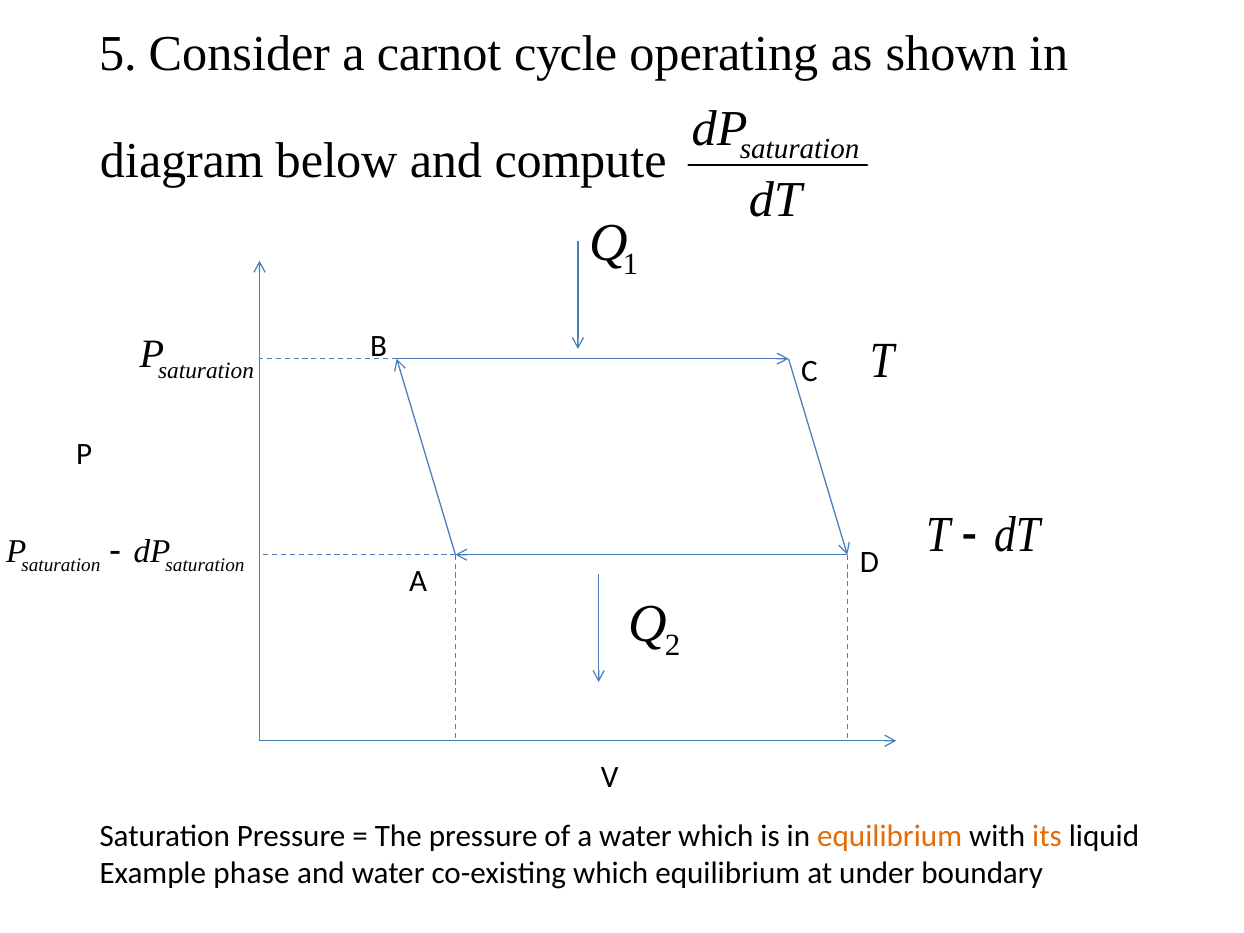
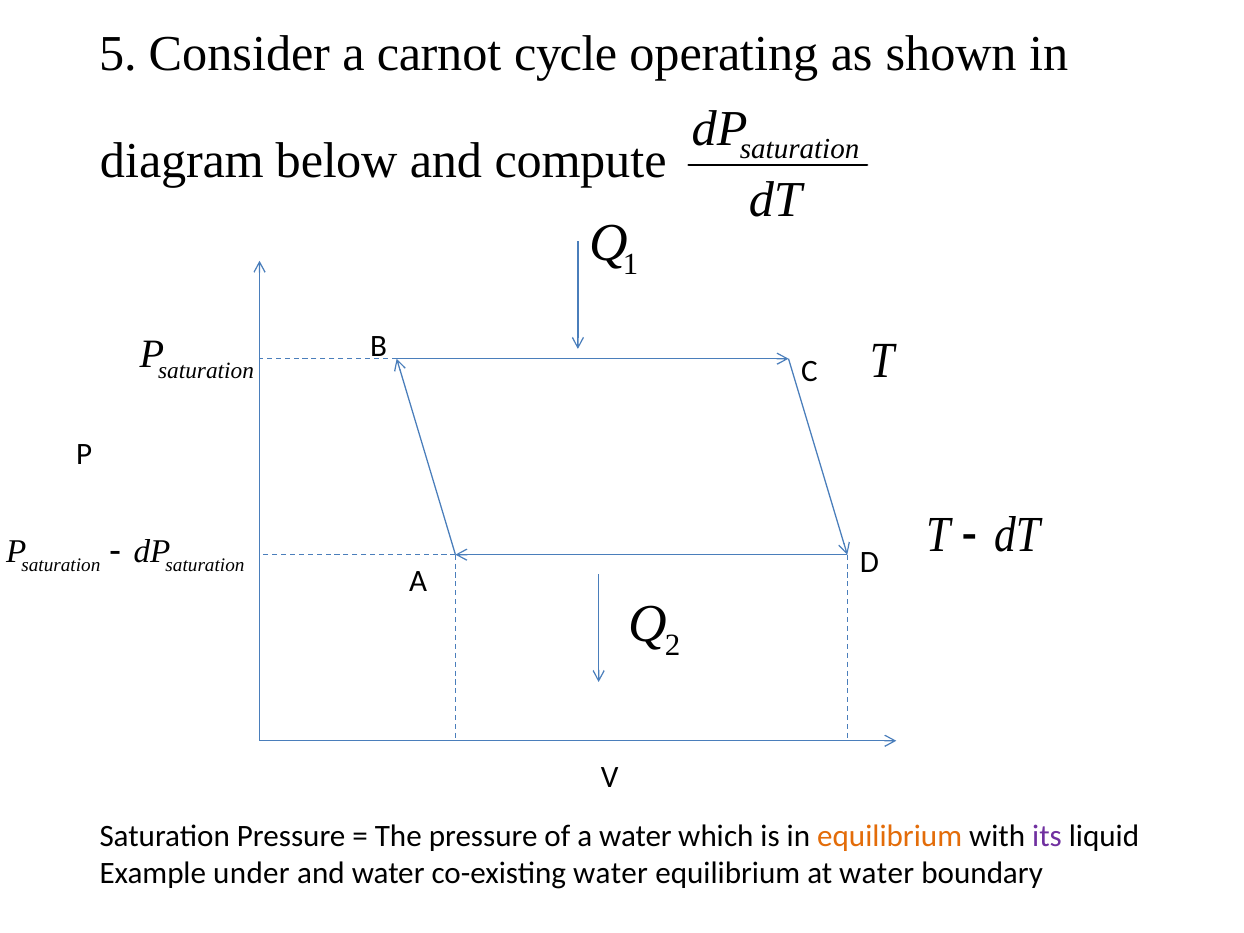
its colour: orange -> purple (1047, 836)
phase: phase -> under (251, 874)
co-existing which: which -> water (611, 874)
at under: under -> water (877, 874)
